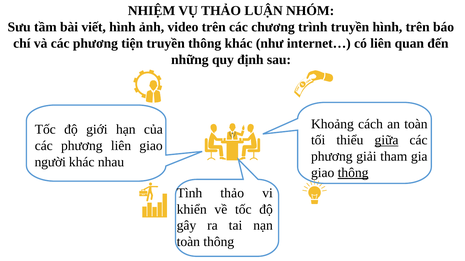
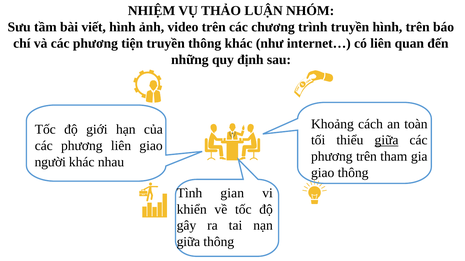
phương giải: giải -> trên (366, 157)
thông underline: present -> none (353, 173)
Tình thảo: thảo -> gian (232, 193)
toàn: toàn -> giữa (188, 242)
